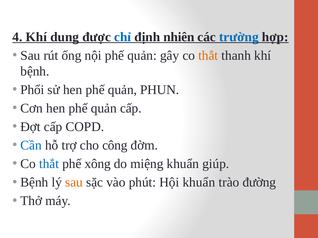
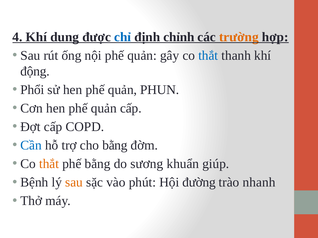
nhiên: nhiên -> chỉnh (179, 37)
trường colour: blue -> orange (239, 37)
thắt colour: orange -> blue (208, 56)
bệnh: bệnh -> động (35, 71)
cho công: công -> bằng (115, 146)
thắt colour: blue -> orange (49, 164)
phế xông: xông -> bằng (98, 164)
miệng: miệng -> sương (147, 164)
Hội khuẩn: khuẩn -> đường (199, 183)
đường: đường -> nhanh (259, 183)
